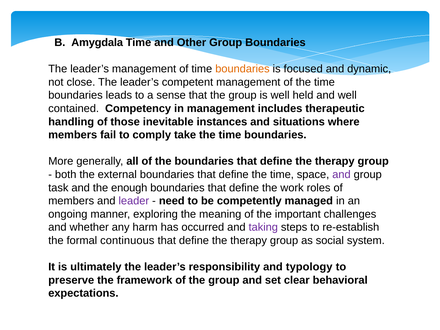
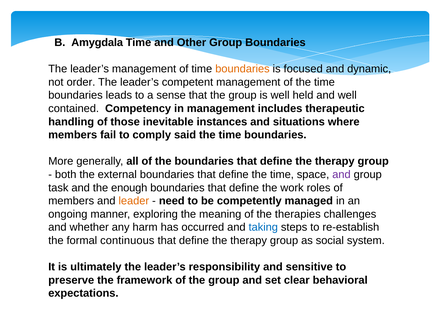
close: close -> order (81, 82)
take: take -> said (185, 135)
leader colour: purple -> orange (134, 201)
important: important -> therapies (298, 214)
taking colour: purple -> blue (263, 227)
typology: typology -> sensitive (309, 267)
